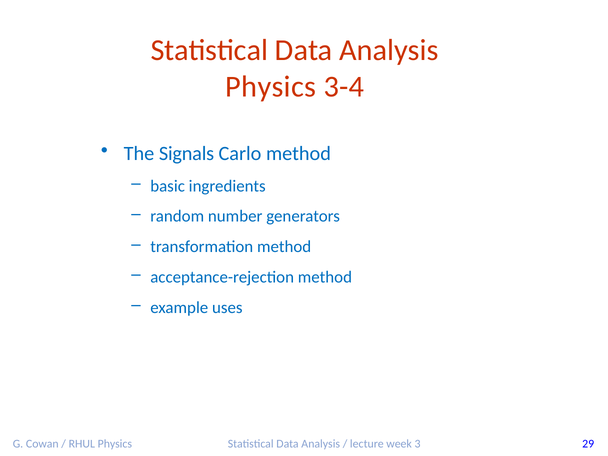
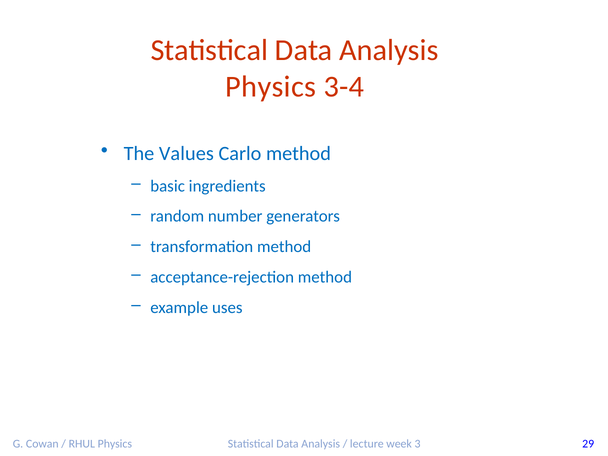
Signals: Signals -> Values (186, 154)
